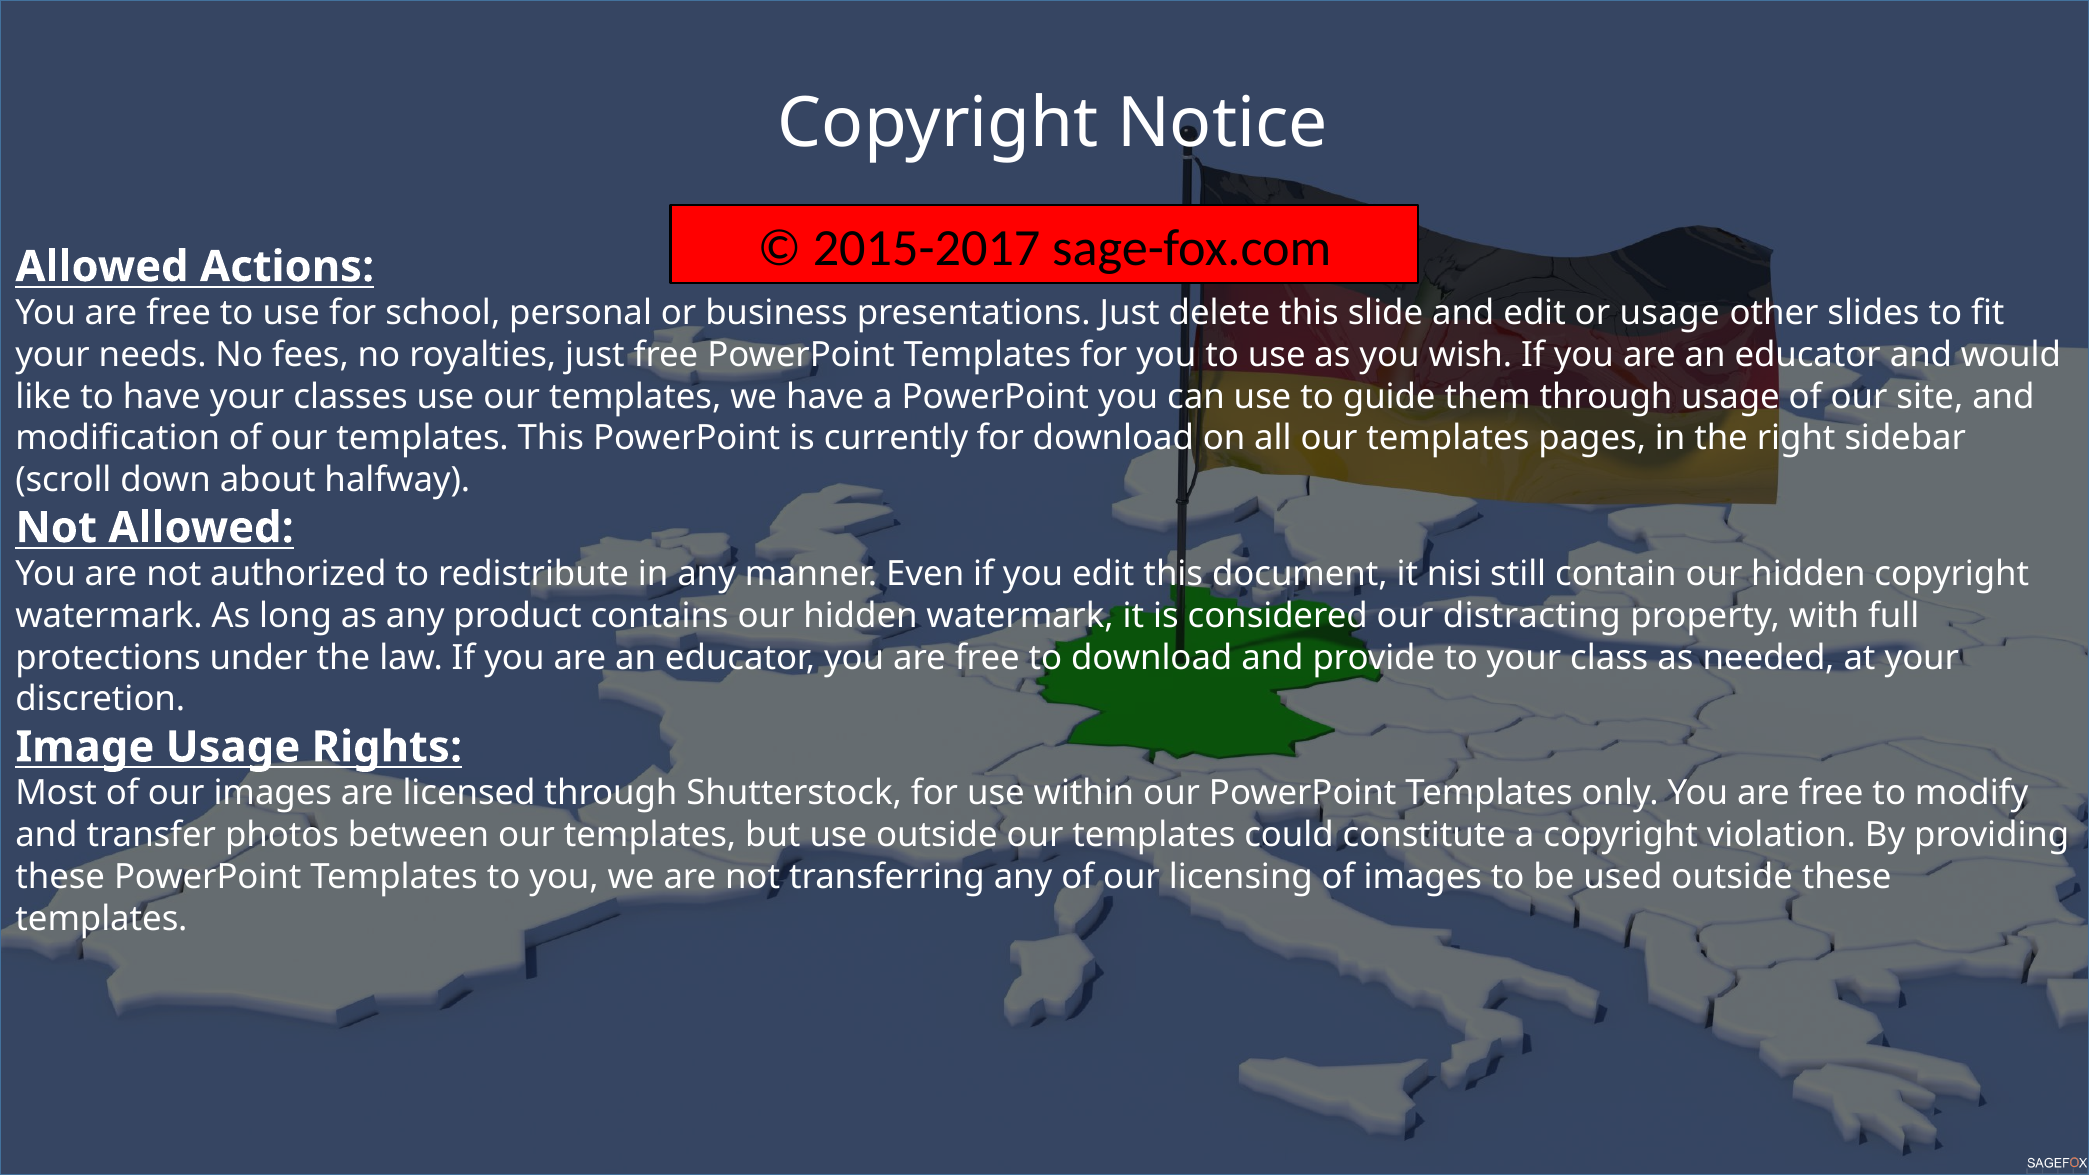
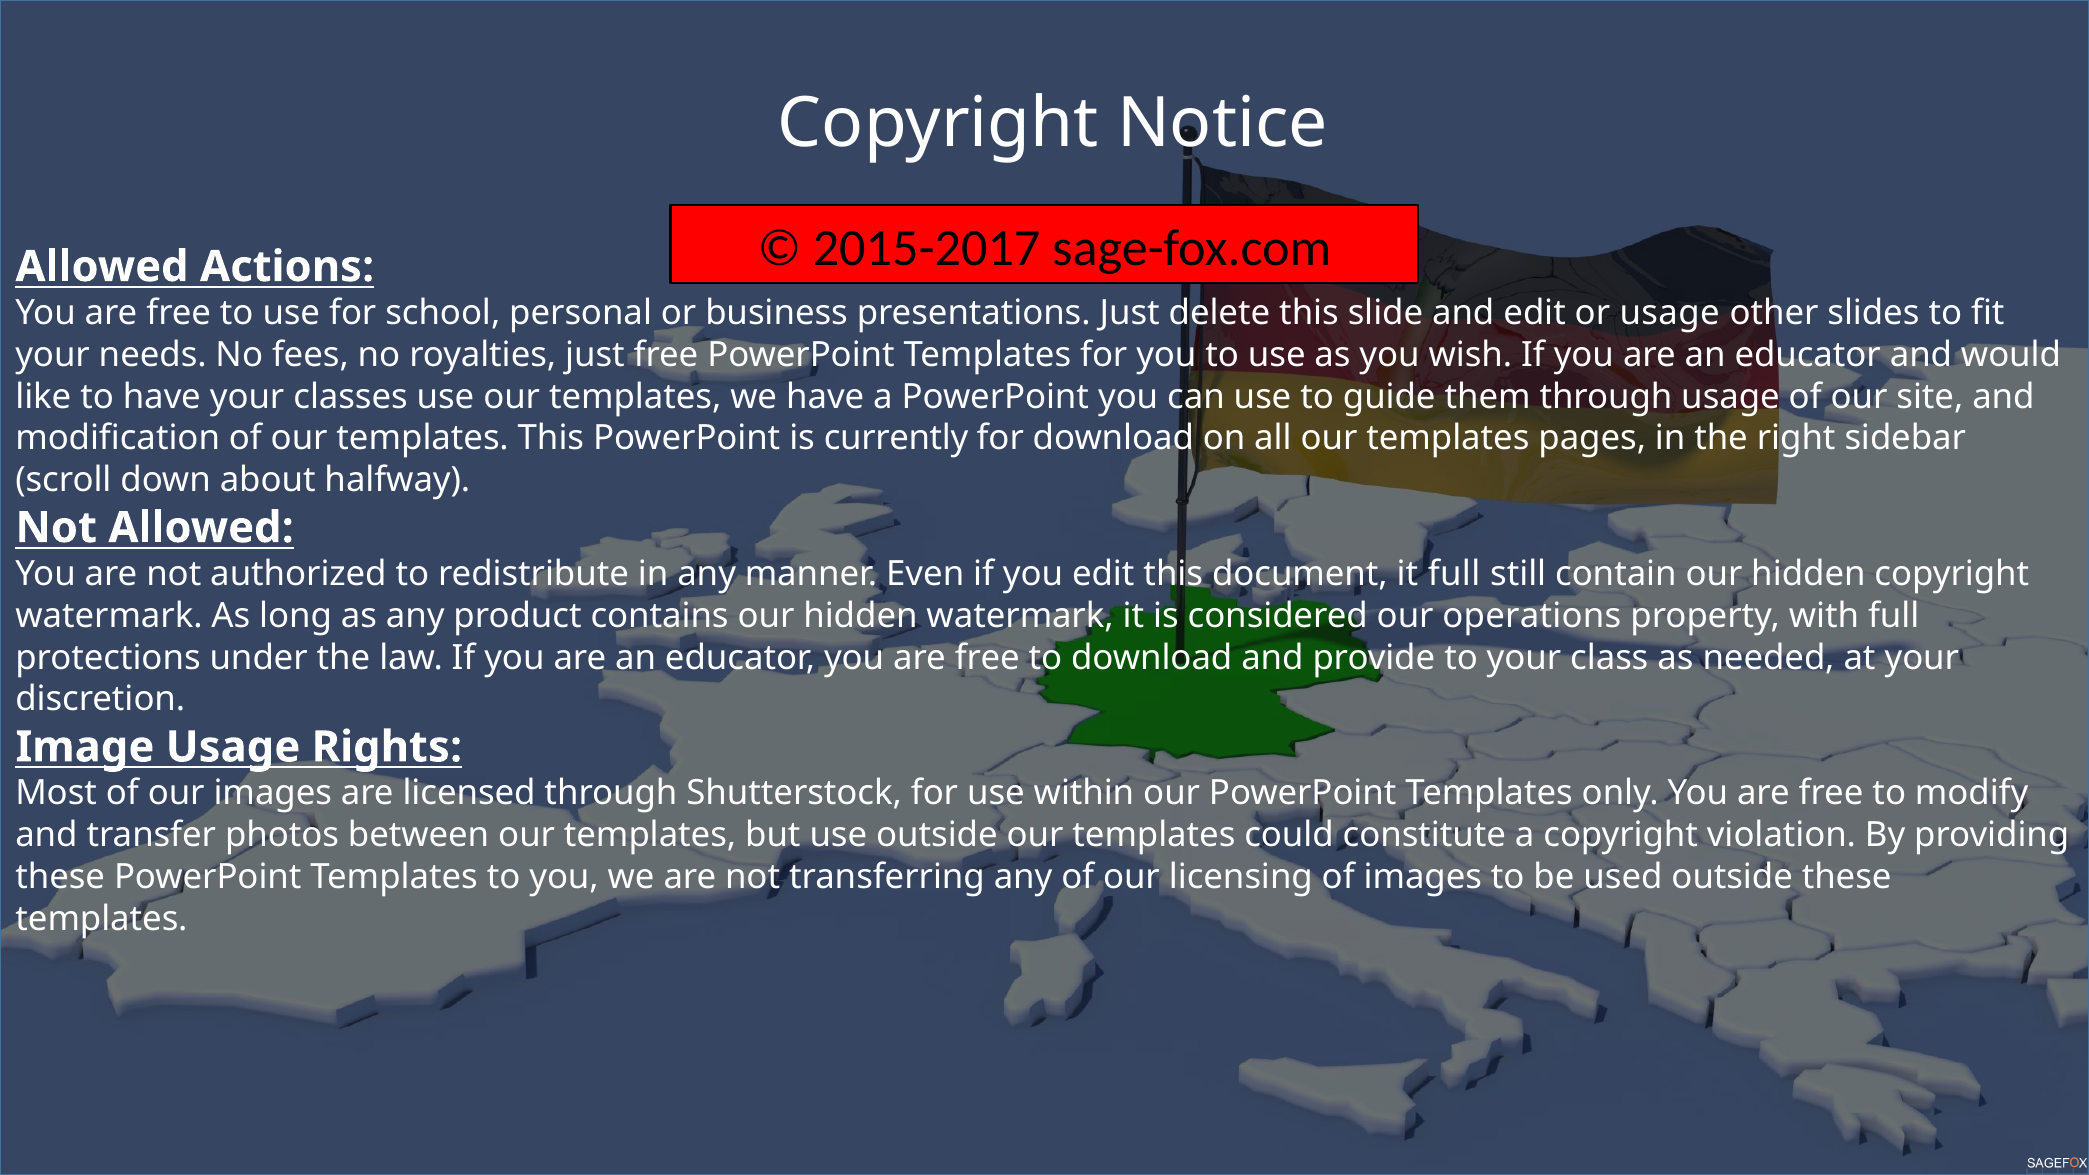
it nisi: nisi -> full (1454, 574)
distracting: distracting -> operations (1532, 616)
